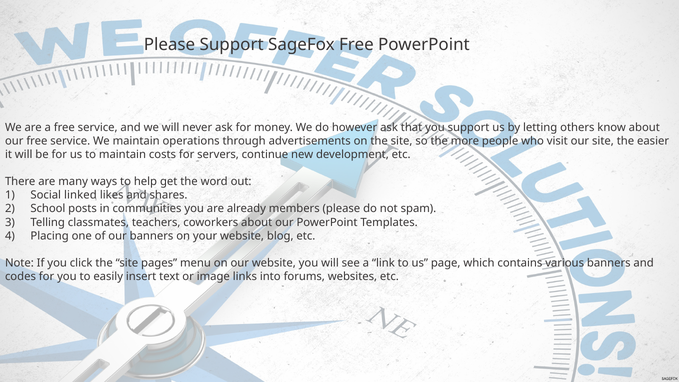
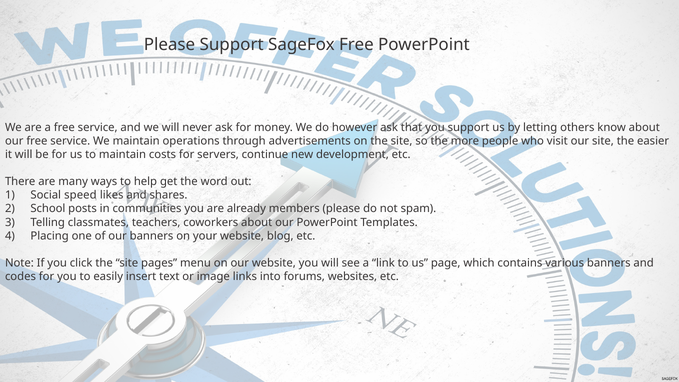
linked: linked -> speed (80, 195)
